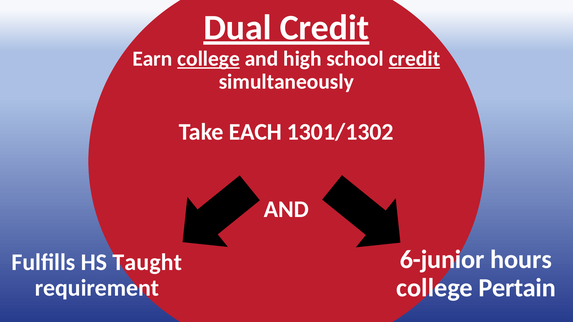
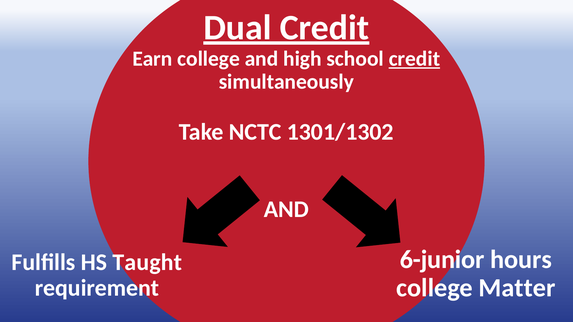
college underline: present -> none (209, 59)
EACH: EACH -> NCTC (255, 132)
Pertain: Pertain -> Matter (517, 288)
